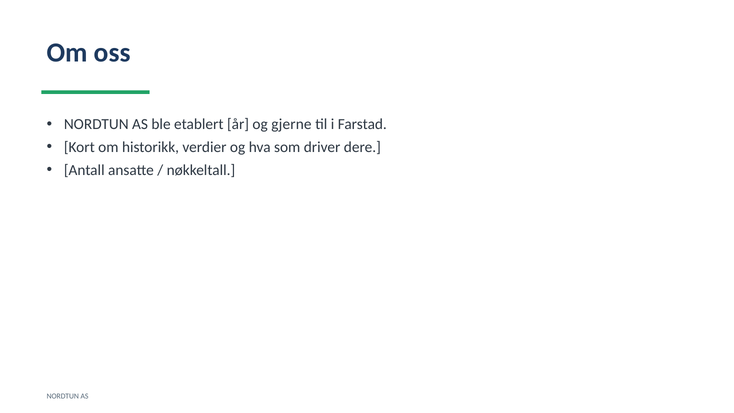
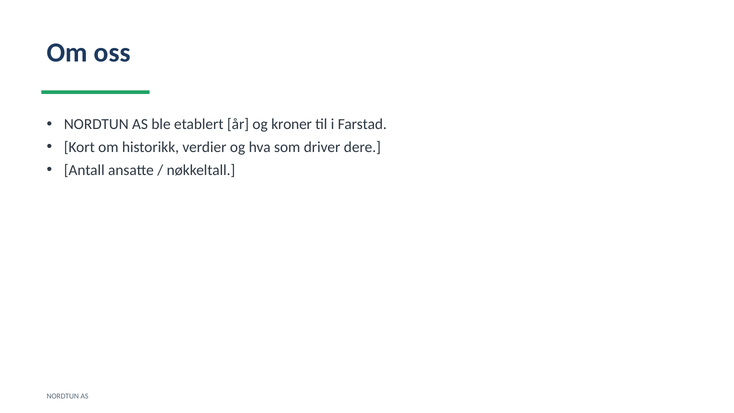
gjerne: gjerne -> kroner (292, 124)
